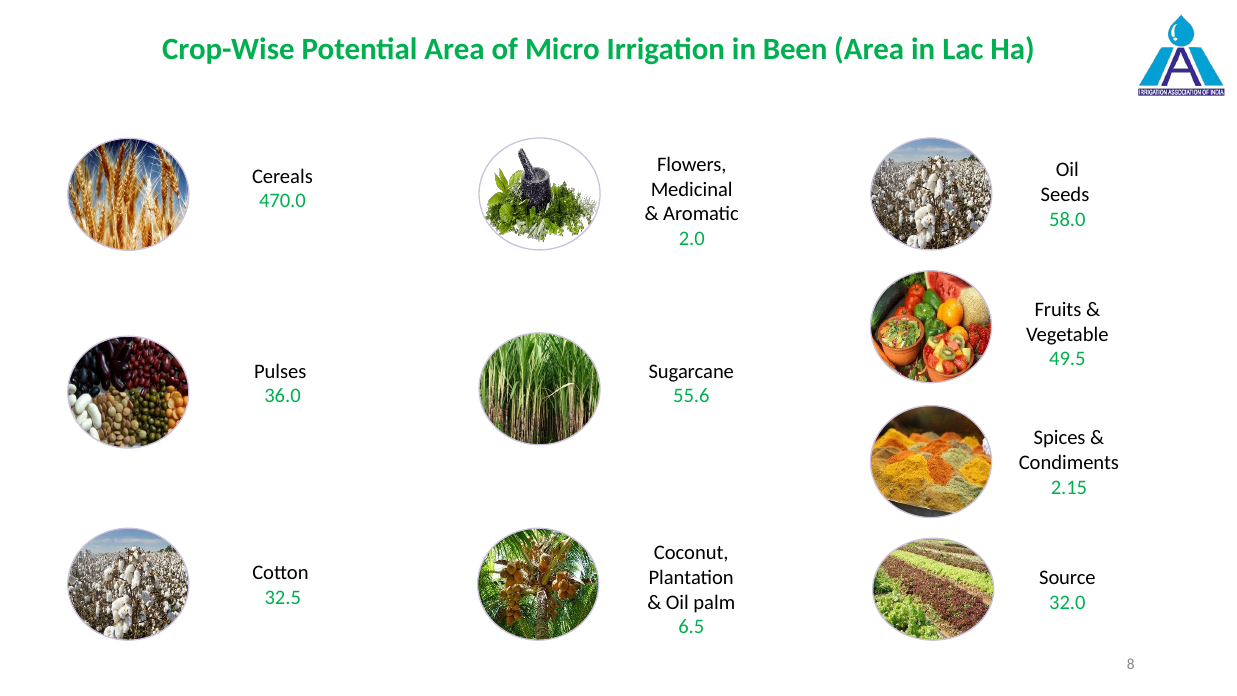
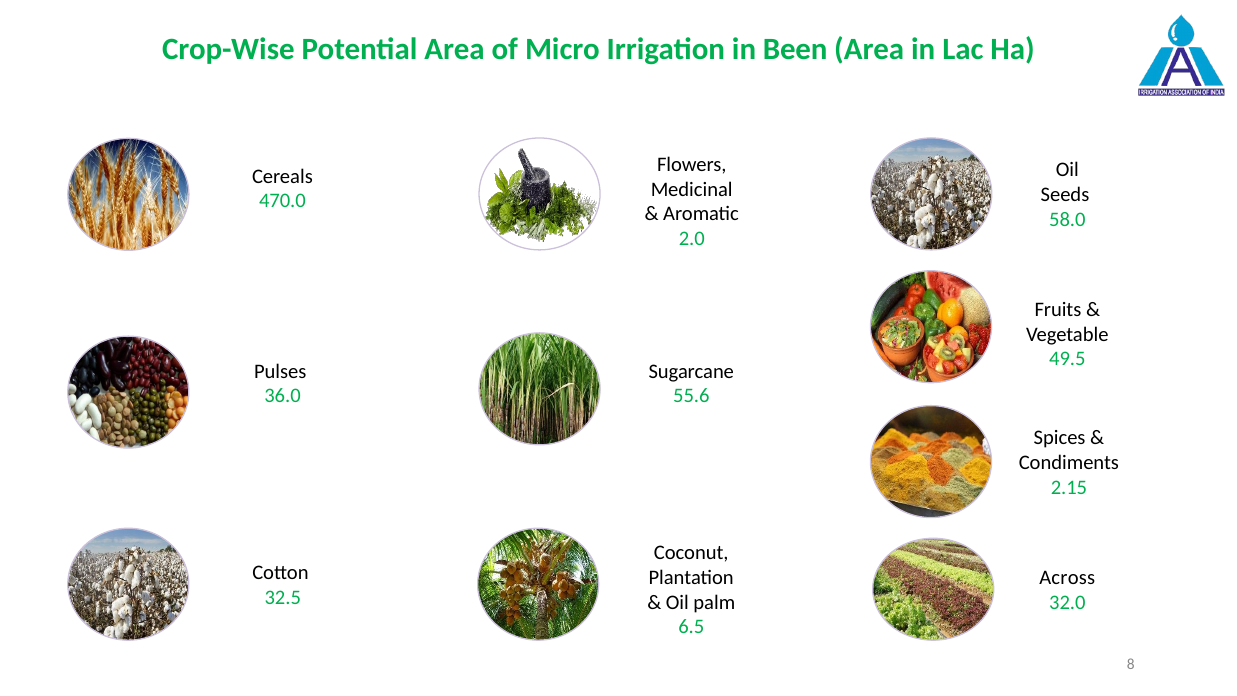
Source: Source -> Across (1067, 578)
